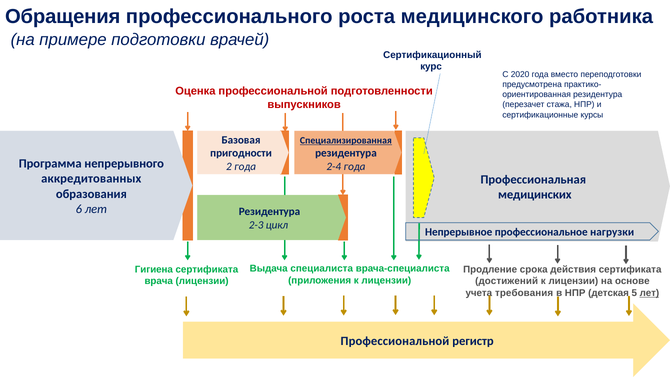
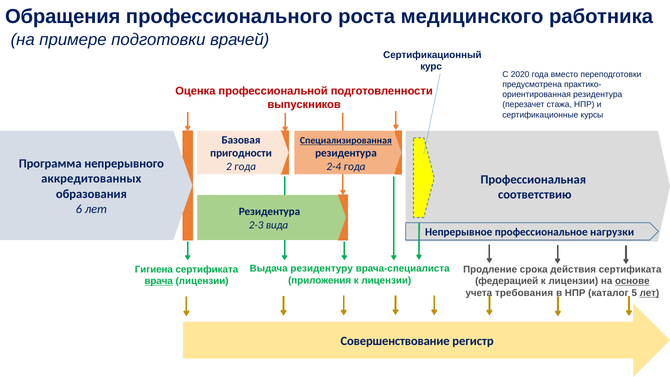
медицинских: медицинских -> соответствию (535, 195)
цикл: цикл -> вида (277, 225)
специалиста: специалиста -> резидентуру (322, 269)
врача underline: none -> present (159, 281)
достижений: достижений -> федерацией (507, 281)
основе underline: none -> present (632, 281)
детская: детская -> каталог (608, 293)
Профессиональной: Профессиональной -> Совершенствование (395, 341)
